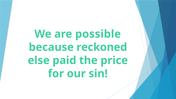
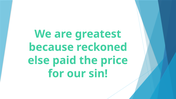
possible: possible -> greatest (98, 34)
